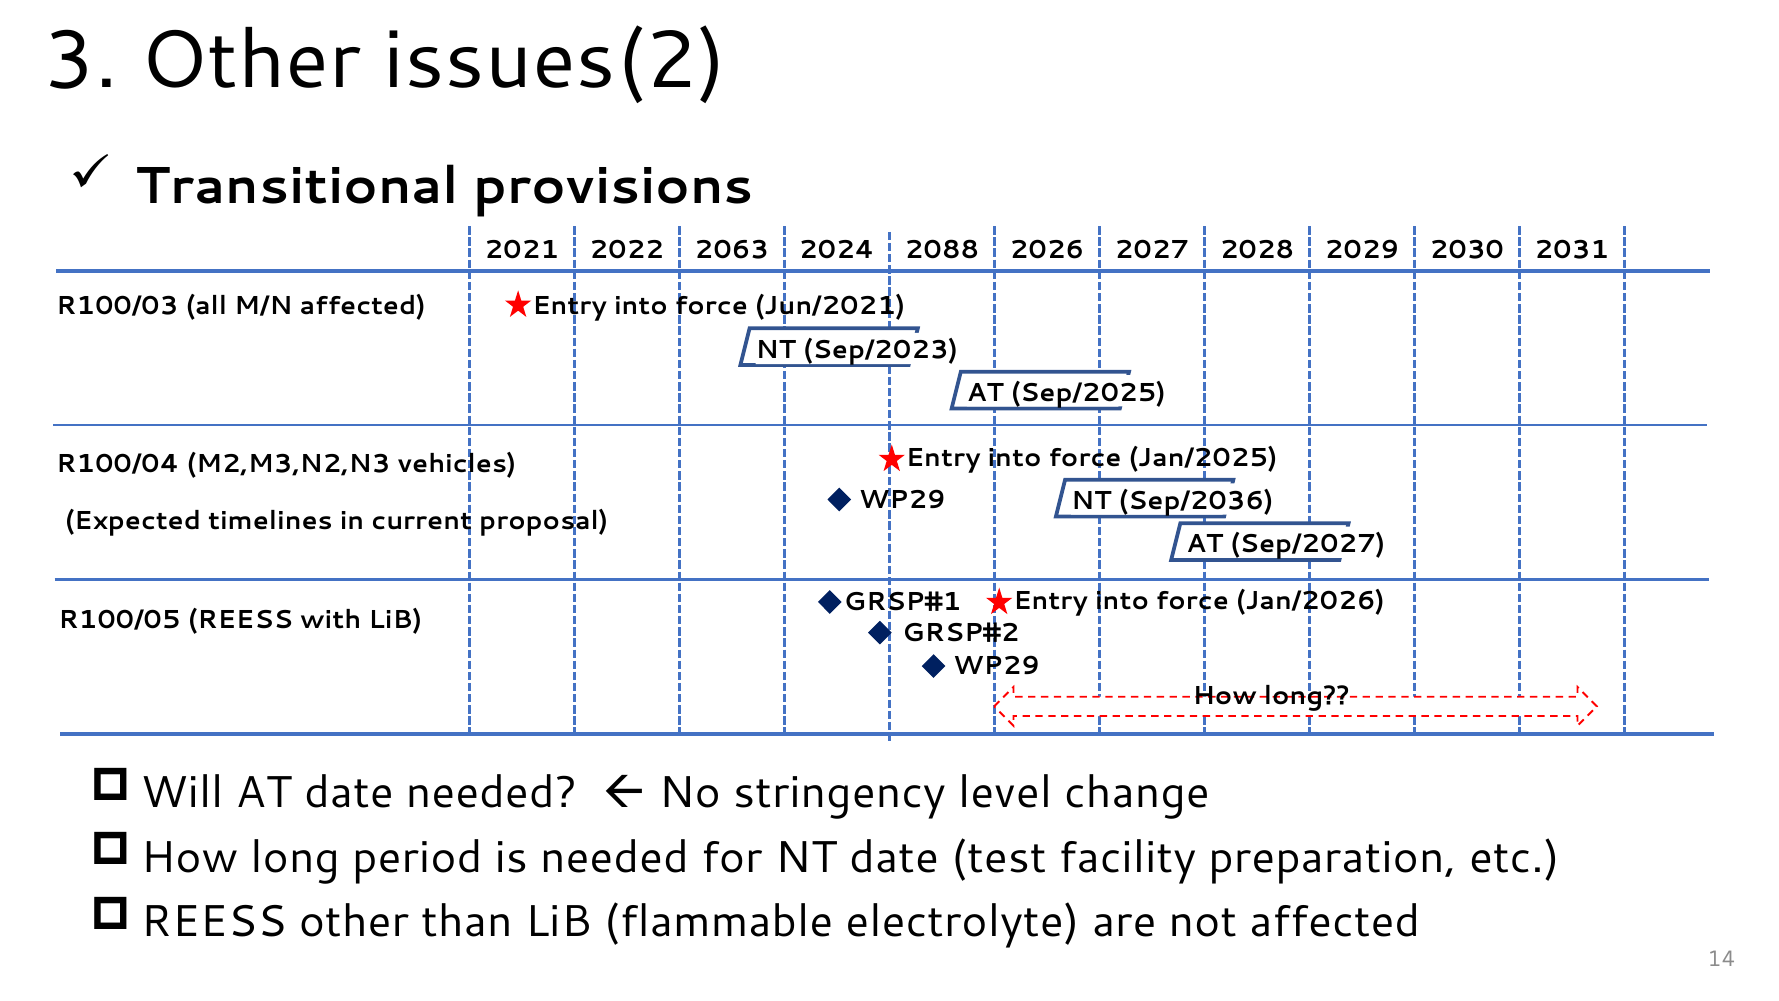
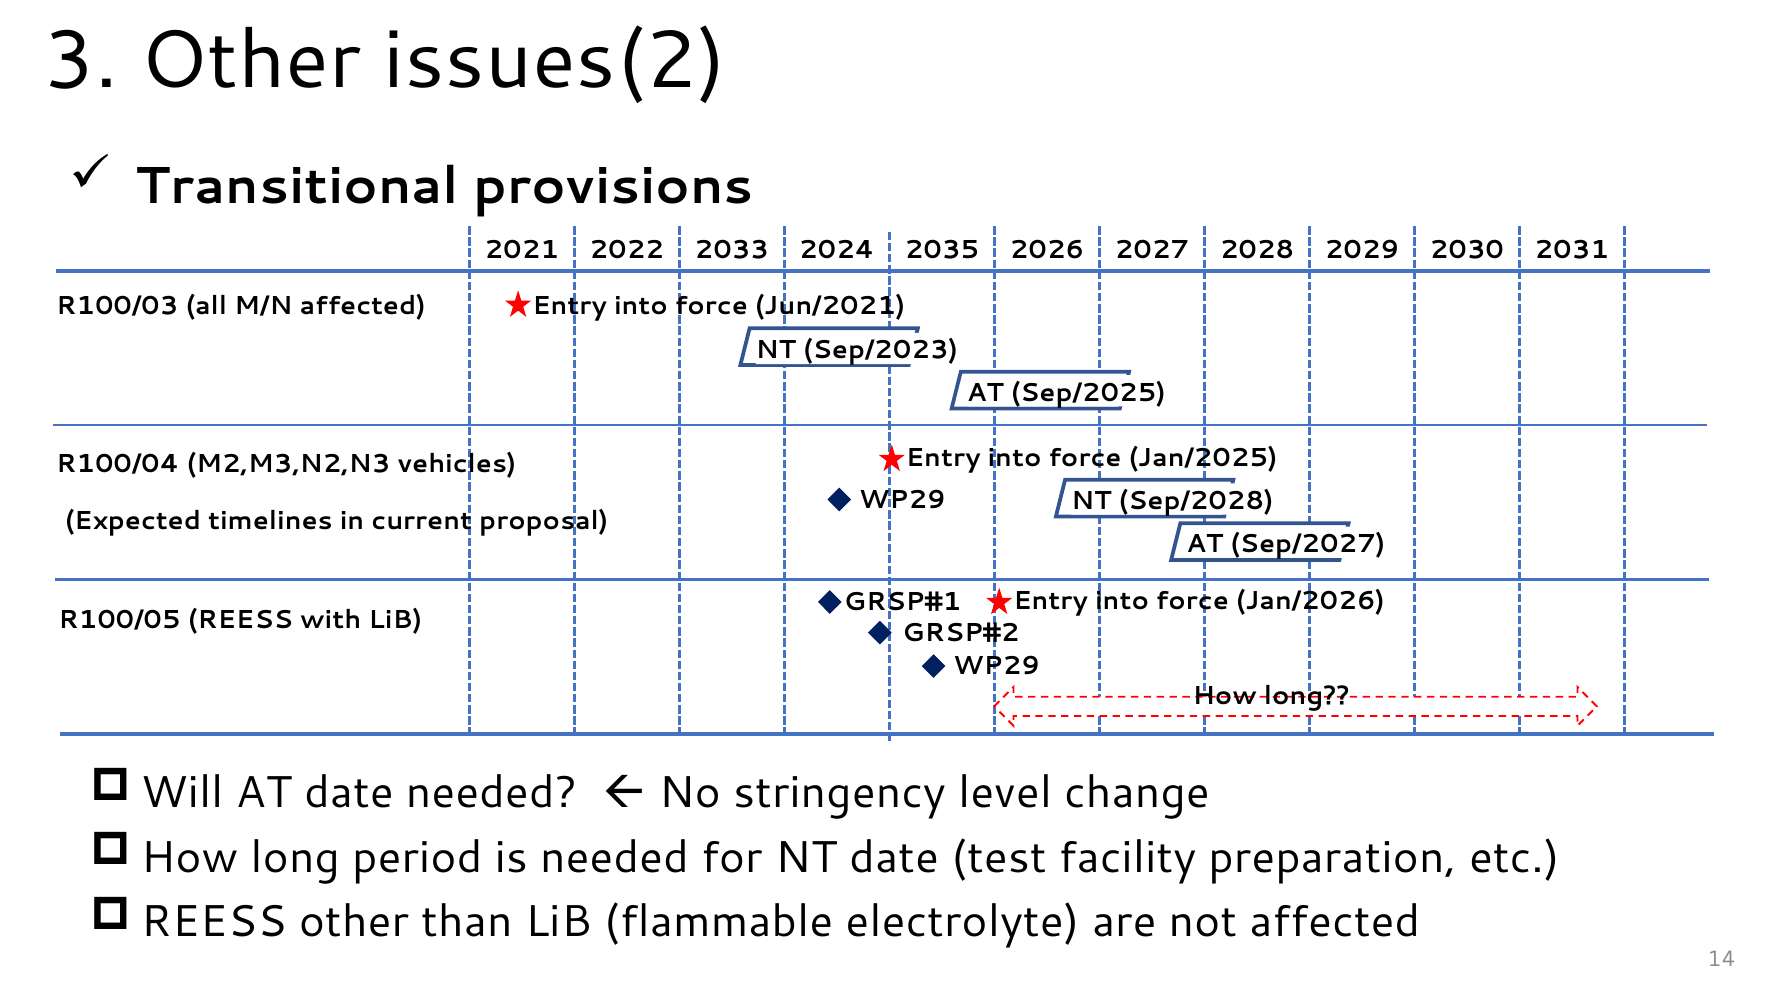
2063: 2063 -> 2033 (732, 250)
2088: 2088 -> 2035 (942, 250)
Sep/2036: Sep/2036 -> Sep/2028 (1196, 501)
